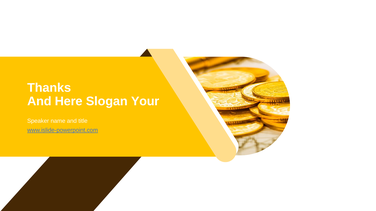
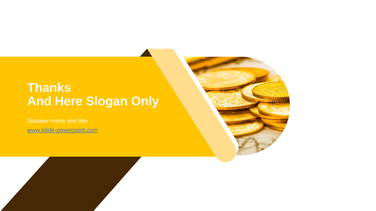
Your: Your -> Only (145, 102)
